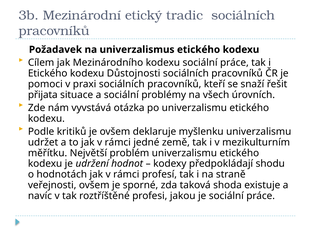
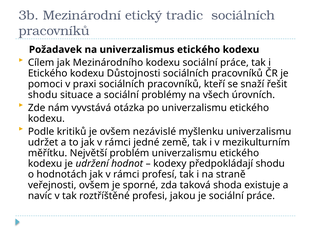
přijata: přijata -> shodu (43, 95)
deklaruje: deklaruje -> nezávislé (154, 132)
